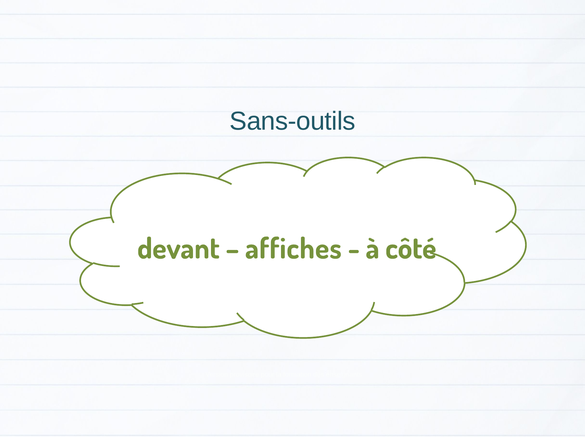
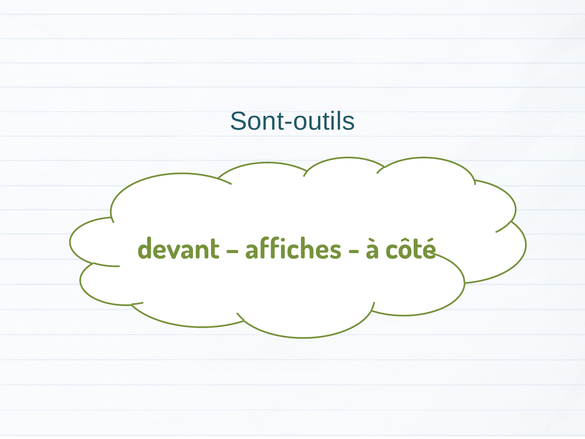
Sans-outils: Sans-outils -> Sont-outils (292, 121)
